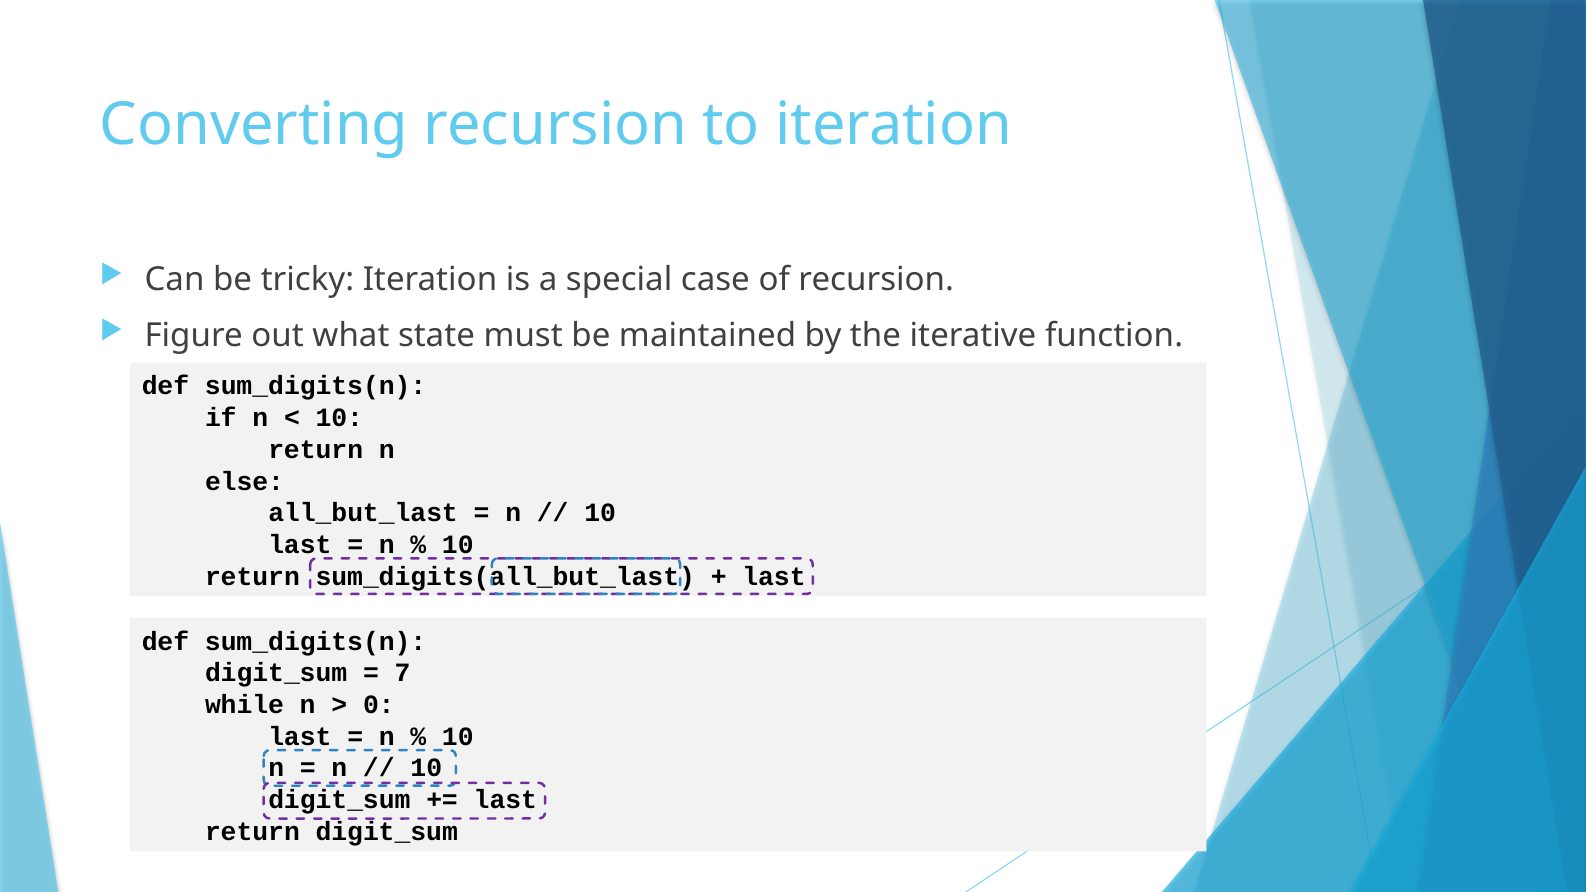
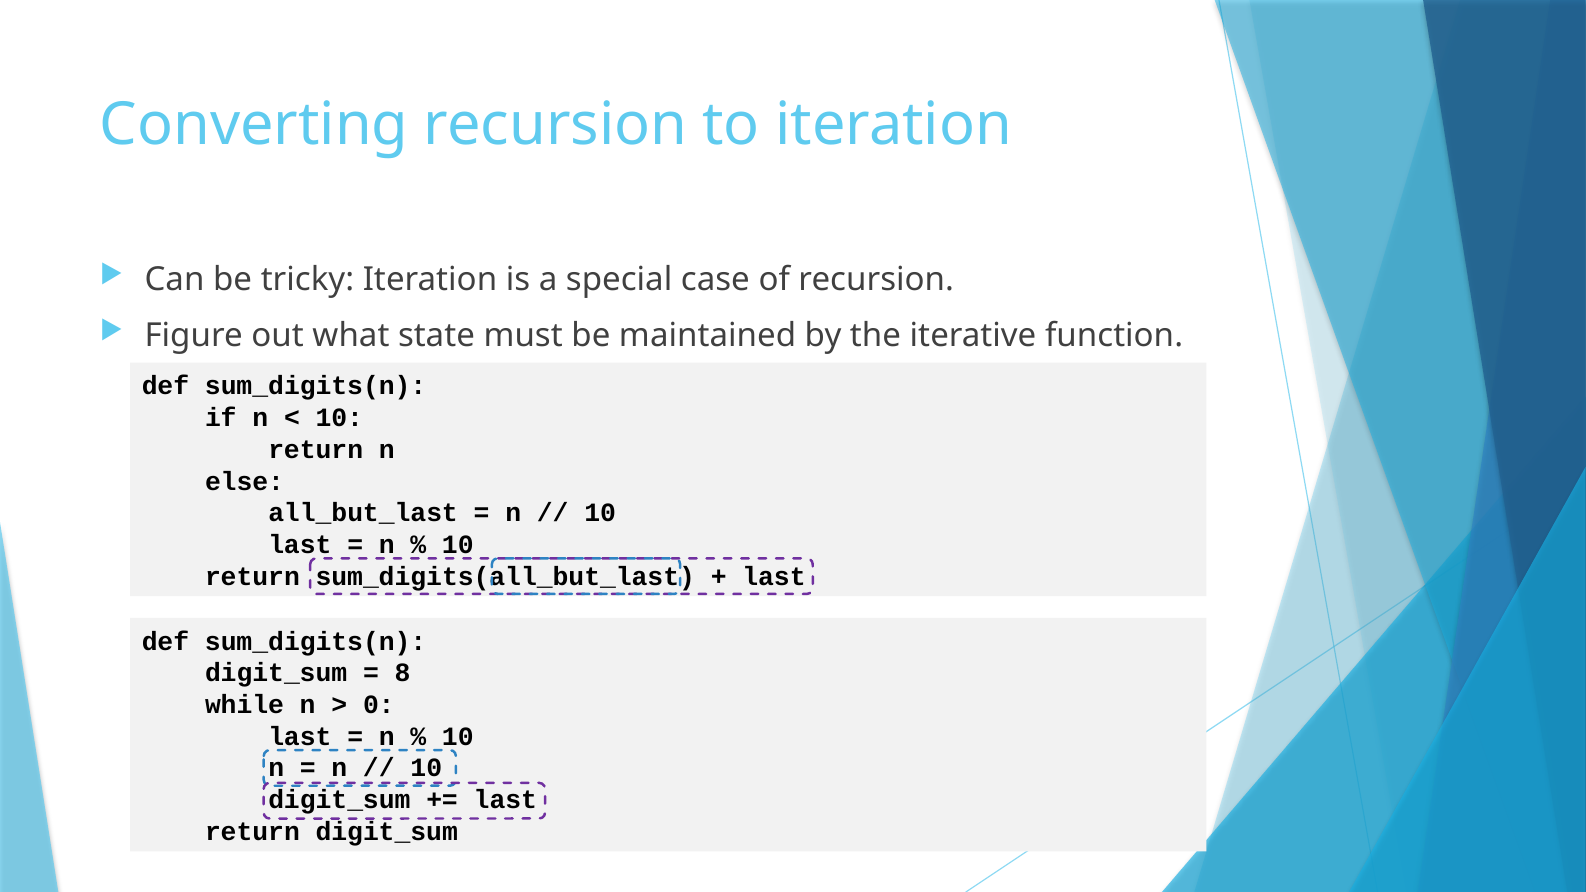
7: 7 -> 8 (402, 673)
